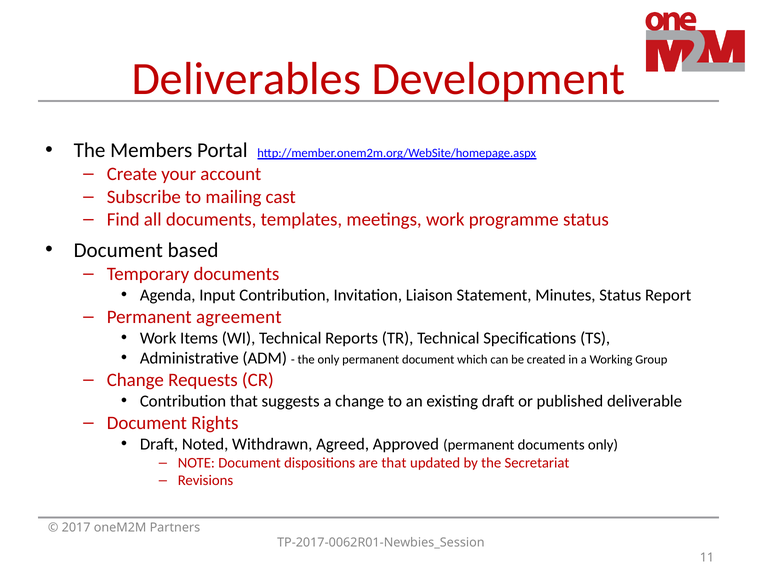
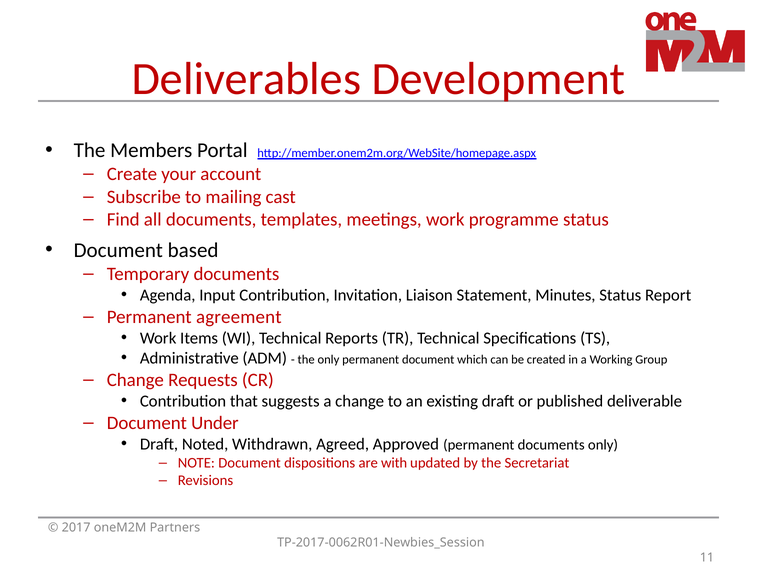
Rights: Rights -> Under (215, 423)
are that: that -> with (394, 463)
